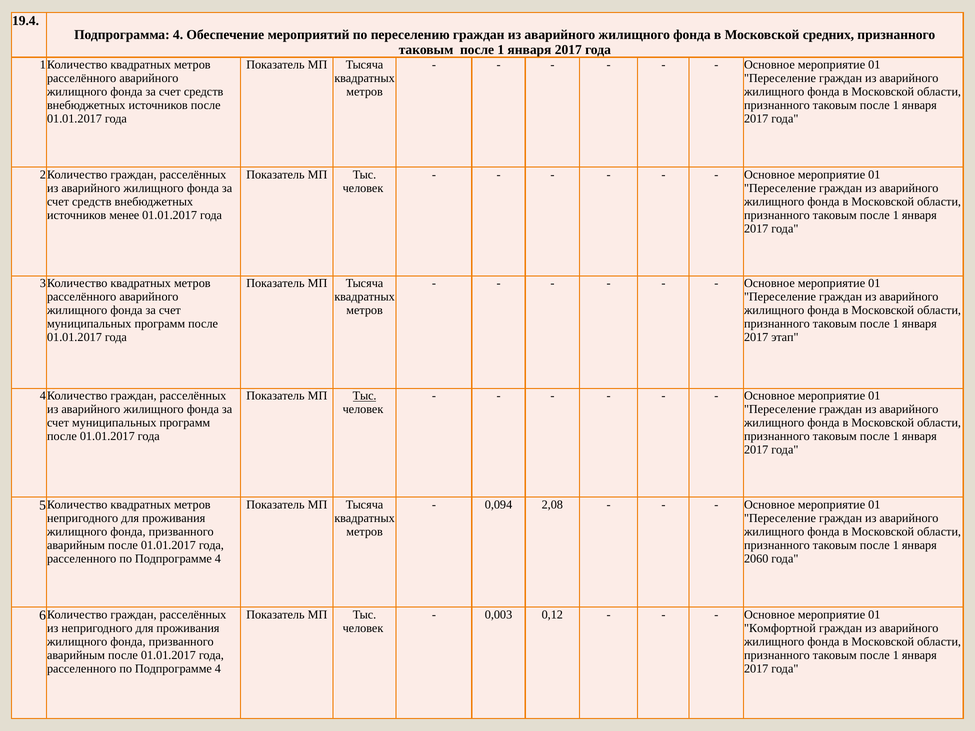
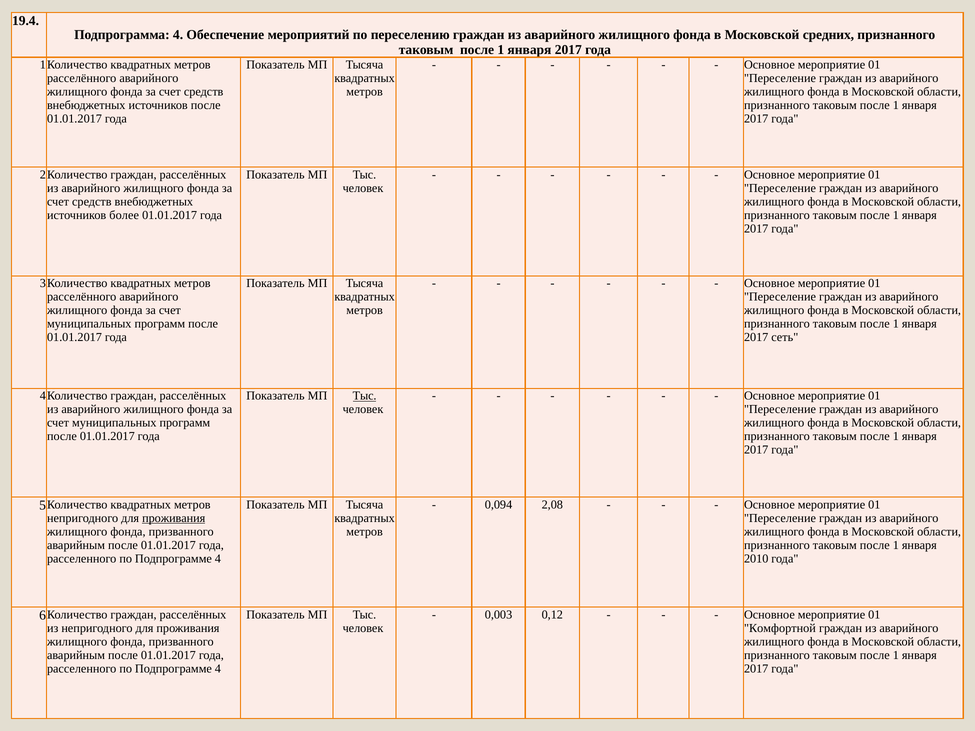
менее: менее -> более (124, 215)
этап: этап -> сеть (785, 337)
проживания underline: none -> present (174, 518)
2060: 2060 -> 2010 (756, 559)
